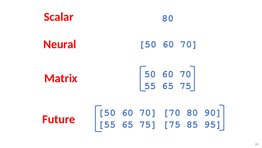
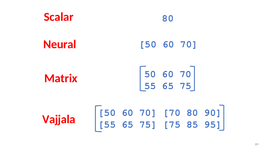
Future: Future -> Vajjala (59, 119)
